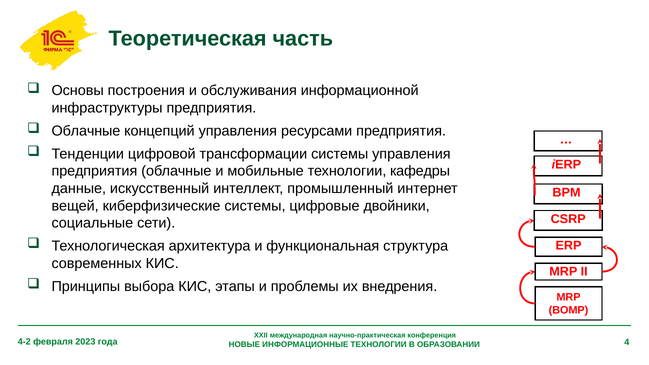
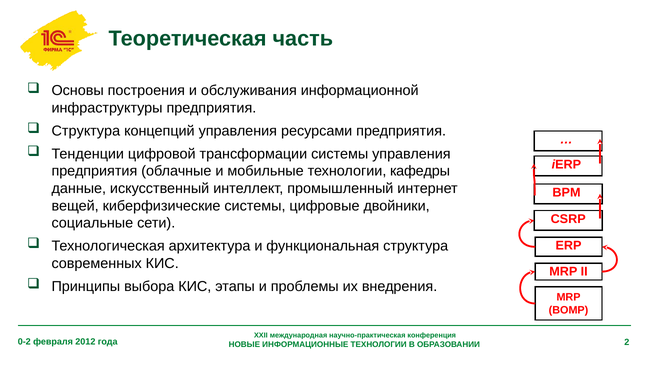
Облачные: Облачные -> Структура (86, 131)
4-2: 4-2 -> 0-2 (24, 342)
2023: 2023 -> 2012 (85, 342)
4: 4 -> 2 (627, 343)
